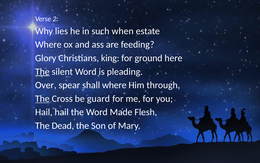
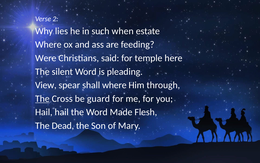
Glory: Glory -> Were (46, 58)
king: king -> said (110, 58)
ground: ground -> temple (149, 58)
The underline: present -> none (42, 71)
Over: Over -> View (46, 85)
